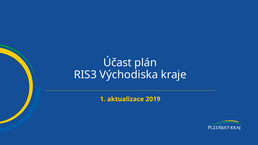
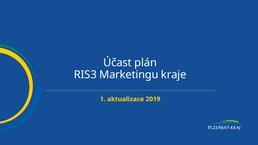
Východiska: Východiska -> Marketingu (129, 75)
